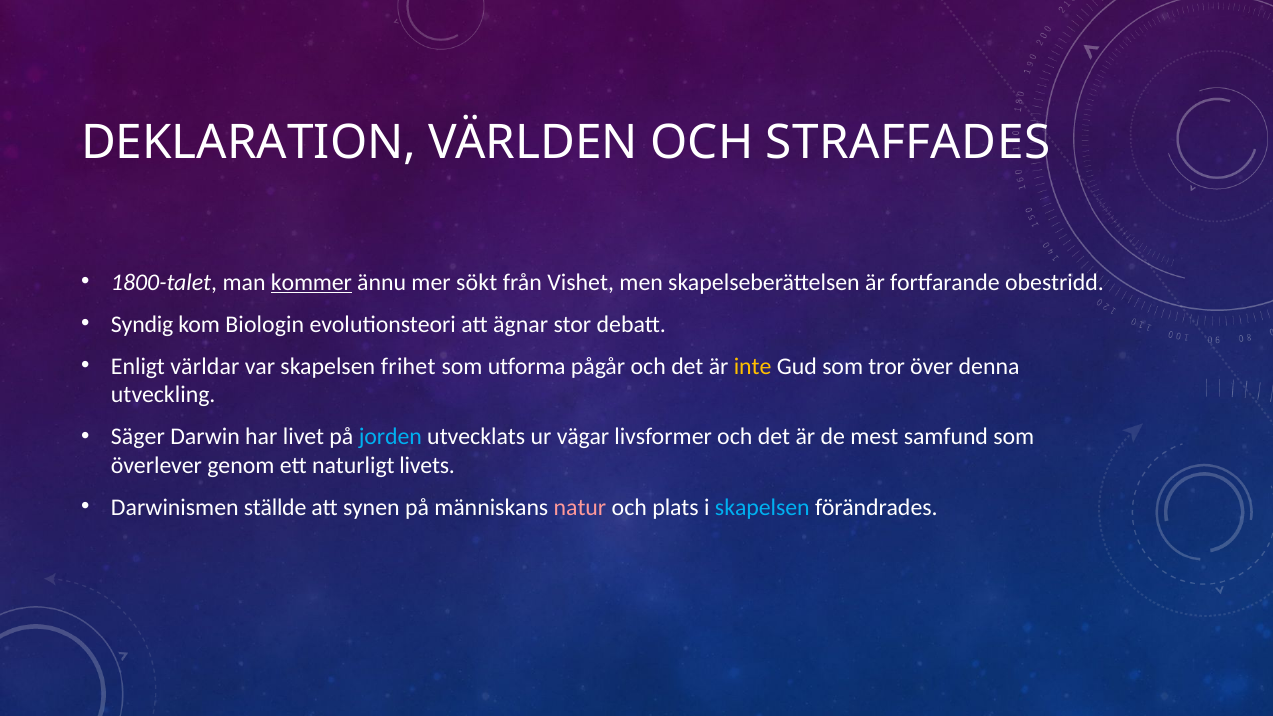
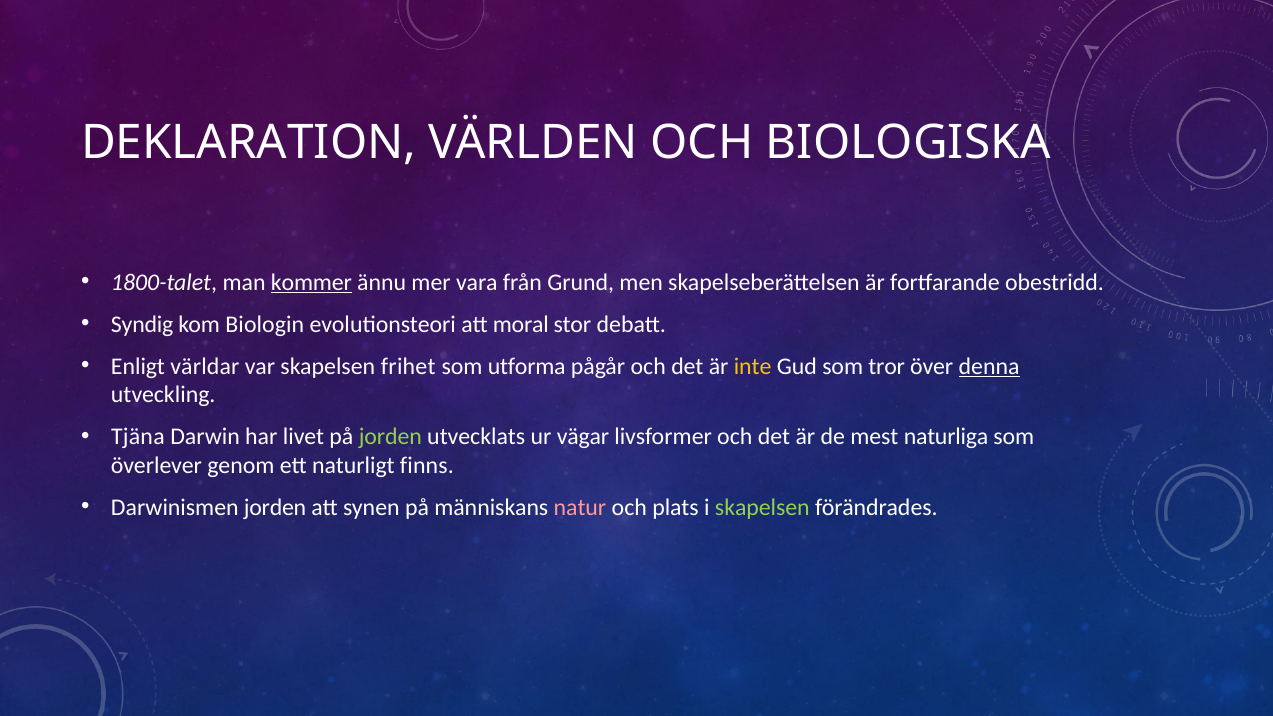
STRAFFADES: STRAFFADES -> BIOLOGISKA (908, 143)
sökt: sökt -> vara (477, 282)
Vishet: Vishet -> Grund (581, 282)
ägnar: ägnar -> moral (521, 324)
denna underline: none -> present (989, 366)
Säger: Säger -> Tjäna (138, 437)
jorden colour: light blue -> light green (390, 437)
samfund: samfund -> naturliga (946, 437)
livets: livets -> finns (427, 465)
Darwinismen ställde: ställde -> jorden (275, 507)
skapelsen colour: light blue -> light green (762, 507)
